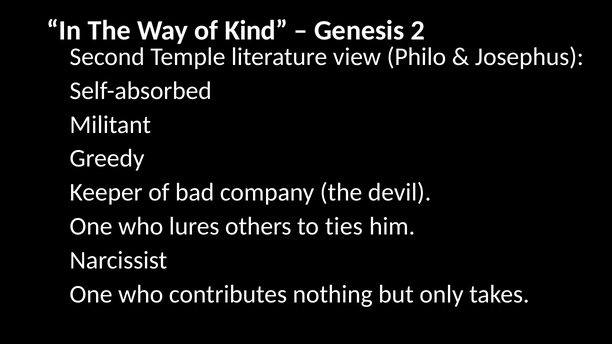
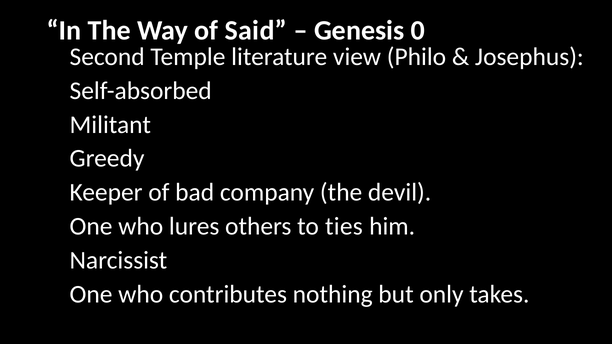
Kind: Kind -> Said (256, 31)
2: 2 -> 0 (418, 31)
